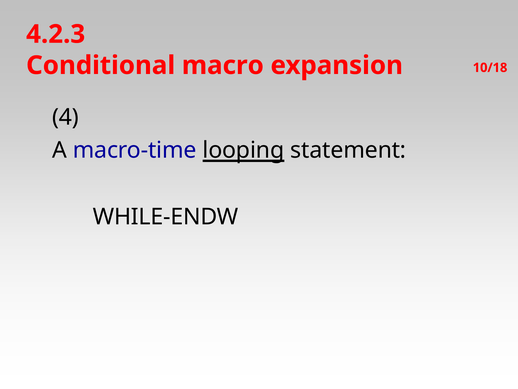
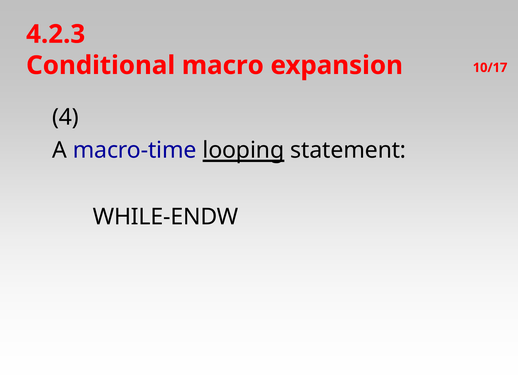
10/18: 10/18 -> 10/17 (490, 68)
